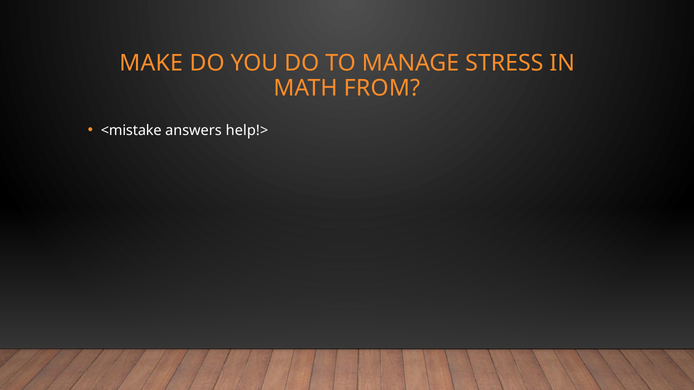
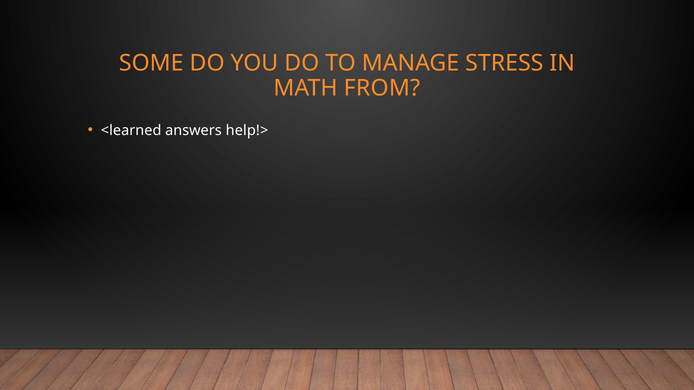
MAKE: MAKE -> SOME (151, 63)
<mistake: <mistake -> <learned (131, 130)
